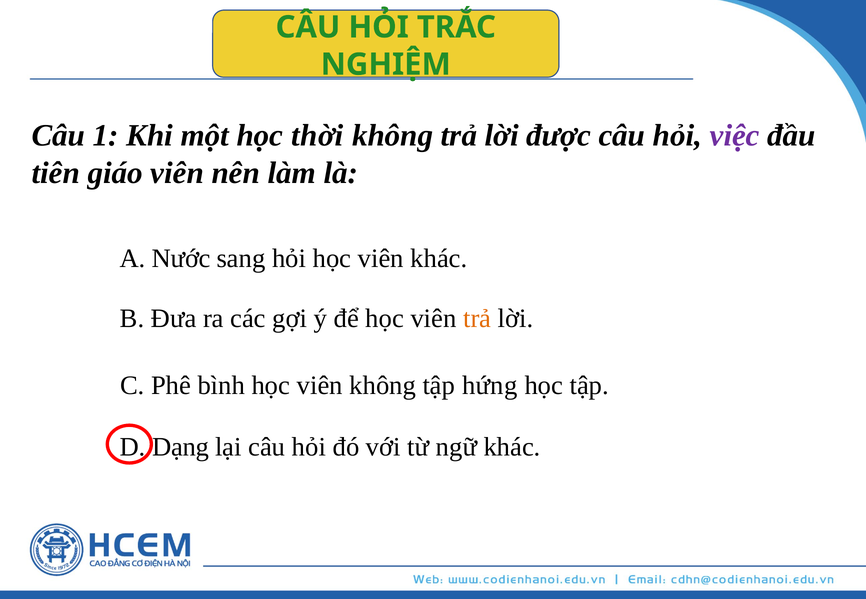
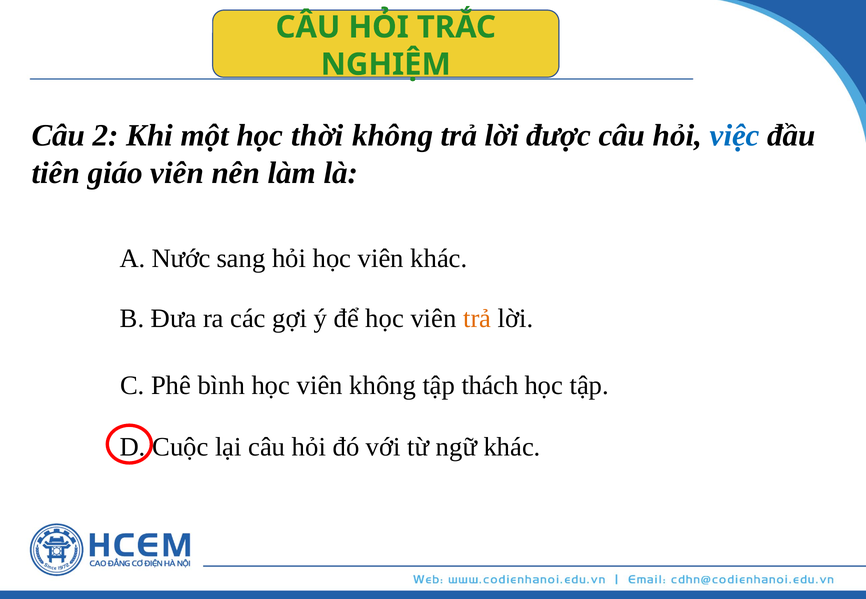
1: 1 -> 2 (106, 136)
việc colour: purple -> blue (735, 136)
hứng: hứng -> thách (490, 386)
Dạng: Dạng -> Cuộc (180, 447)
